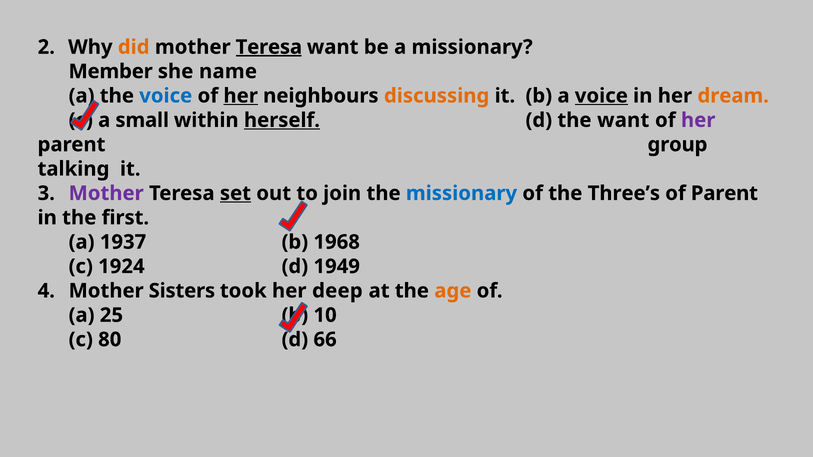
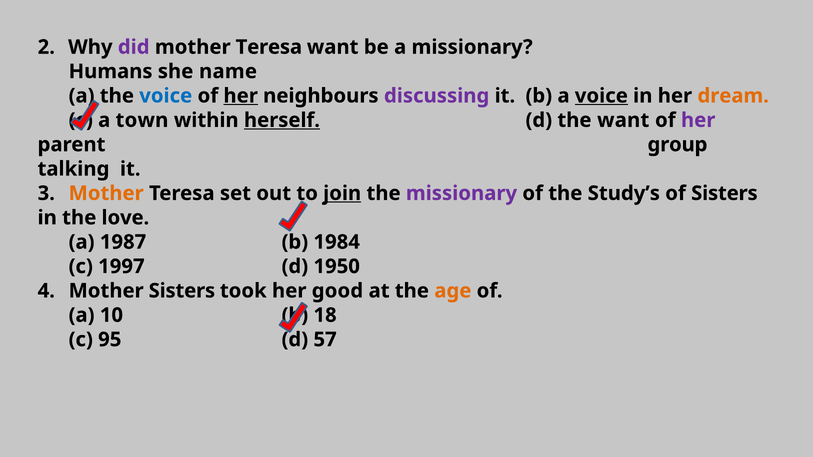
did colour: orange -> purple (134, 47)
Teresa underline: present -> none (269, 47)
Member: Member -> Humans (111, 71)
discussing colour: orange -> purple (437, 96)
small: small -> town (142, 120)
Mother colour: purple -> orange (106, 193)
set underline: present -> none (235, 193)
join underline: none -> present (342, 193)
missionary colour: blue -> purple (461, 193)
Three’s: Three’s -> Study’s (624, 193)
of Parent: Parent -> Sisters (724, 193)
first: first -> love (125, 218)
1937: 1937 -> 1987 (123, 242)
1968: 1968 -> 1984 (337, 242)
1924: 1924 -> 1997 (121, 267)
1949: 1949 -> 1950 (337, 267)
deep: deep -> good (337, 291)
25: 25 -> 10 (111, 315)
10: 10 -> 18 (325, 315)
80: 80 -> 95 (110, 340)
66: 66 -> 57 (325, 340)
